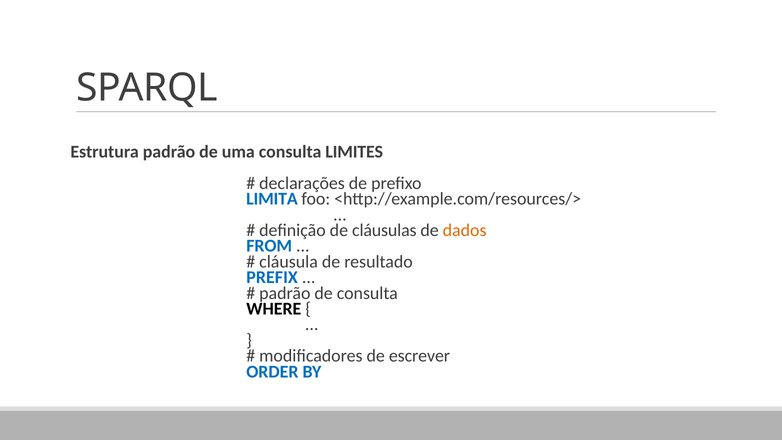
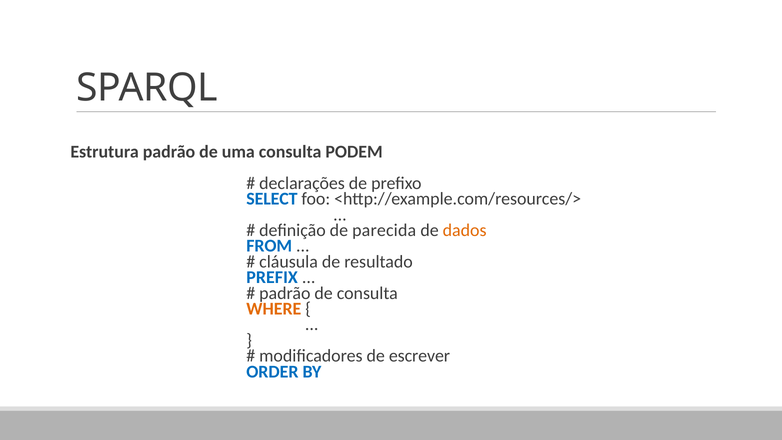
LIMITES: LIMITES -> PODEM (354, 152)
LIMITA: LIMITA -> SELECT (272, 199)
cláusulas: cláusulas -> parecida (384, 230)
WHERE colour: black -> orange (274, 309)
